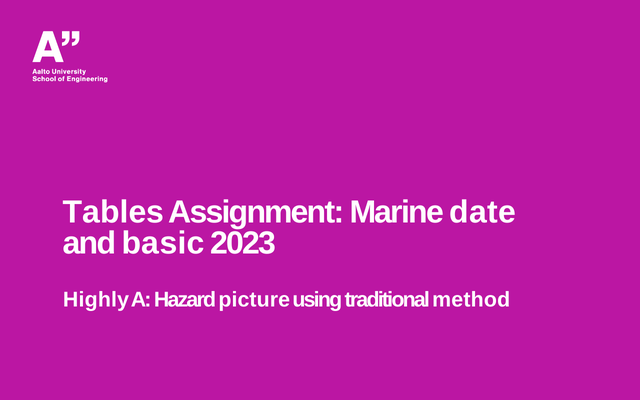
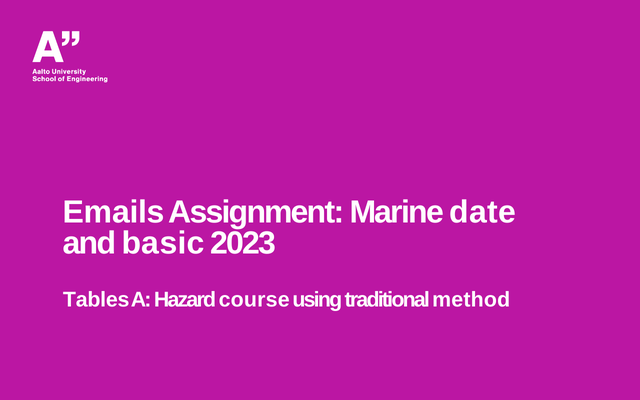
Tables: Tables -> Emails (114, 212)
Highly: Highly -> Tables (96, 300)
picture: picture -> course (254, 300)
